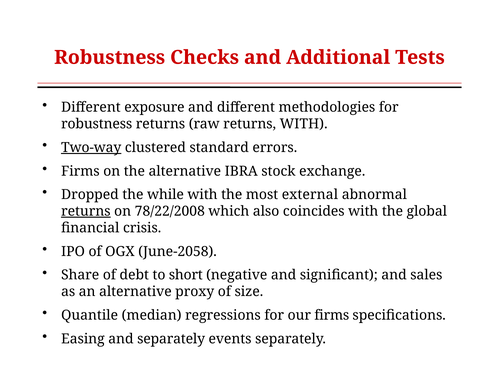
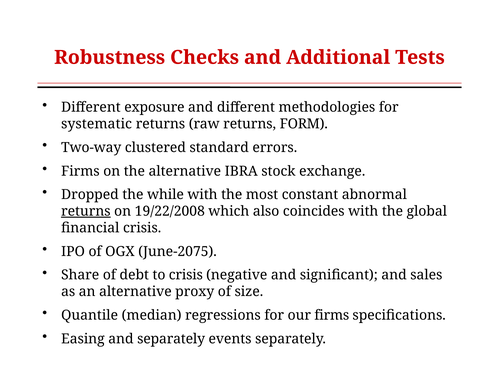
robustness: robustness -> systematic (97, 124)
returns WITH: WITH -> FORM (304, 124)
Two-way underline: present -> none (91, 148)
external: external -> constant (310, 195)
78/22/2008: 78/22/2008 -> 19/22/2008 (170, 211)
June-2058: June-2058 -> June-2075 (178, 252)
to short: short -> crisis (186, 275)
